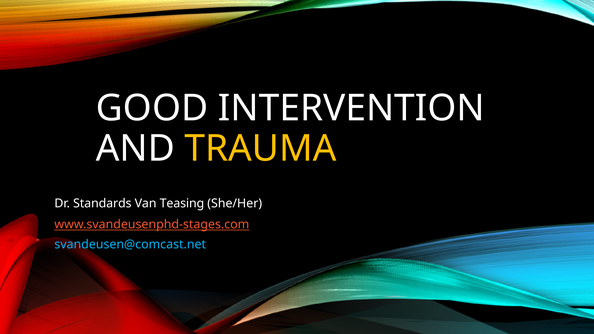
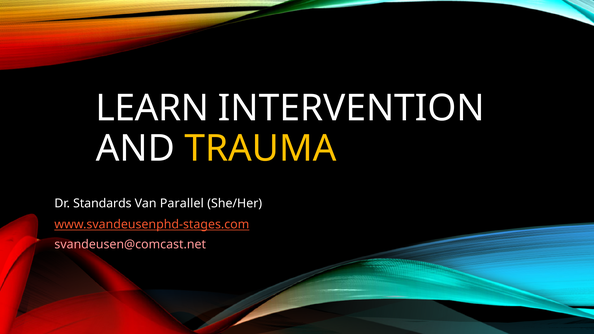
GOOD: GOOD -> LEARN (152, 108)
Teasing: Teasing -> Parallel (182, 203)
svandeusen@comcast.net colour: light blue -> pink (130, 244)
